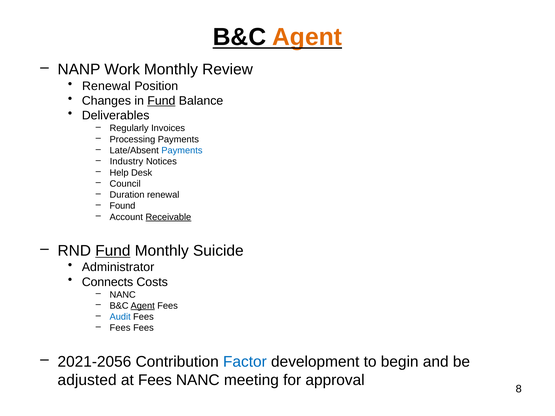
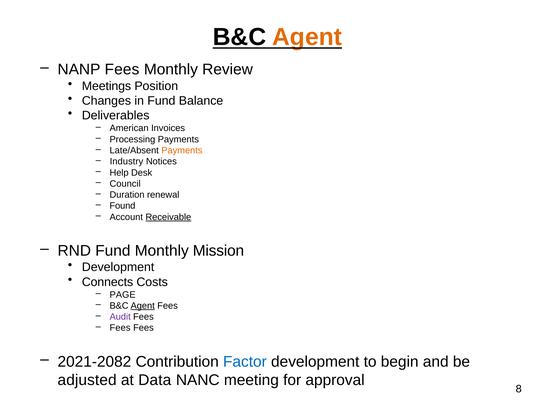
NANP Work: Work -> Fees (122, 70)
Renewal: Renewal -> Meetings (106, 86)
Fund underline: present -> none (161, 101)
Regularly: Regularly -> American (129, 128)
Payments colour: blue -> orange (182, 151)
Fund underline: present -> none (113, 251)
Suicide: Suicide -> Mission (218, 251)
Administrator: Administrator -> Development (118, 267)
NANC: NANC -> PAGE (123, 295)
Audit colour: blue -> purple (120, 317)
2021-2056: 2021-2056 -> 2021-2082 (94, 362)
at Fees: Fees -> Data (155, 380)
